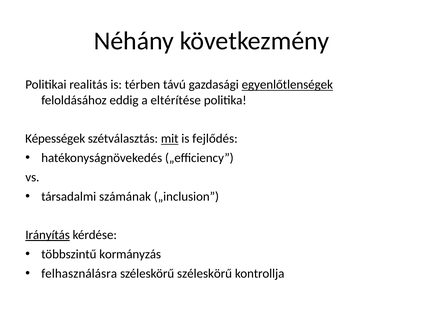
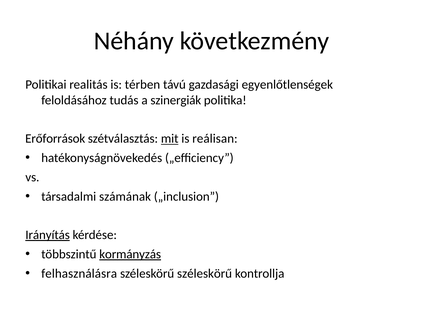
egyenlőtlenségek underline: present -> none (287, 85)
eddig: eddig -> tudás (124, 100)
eltérítése: eltérítése -> szinergiák (176, 100)
Képességek: Képességek -> Erőforrások (55, 139)
fejlődés: fejlődés -> reálisan (215, 139)
kormányzás underline: none -> present (130, 254)
